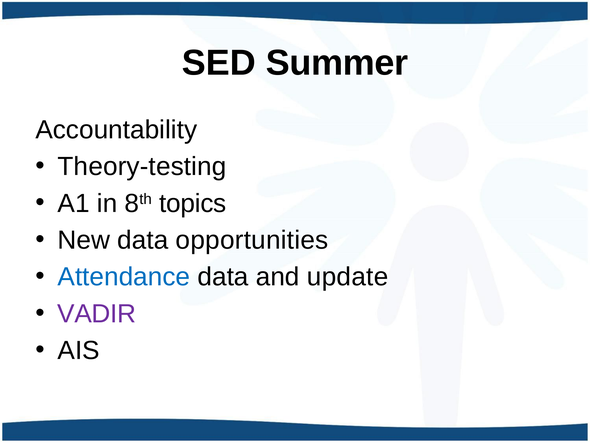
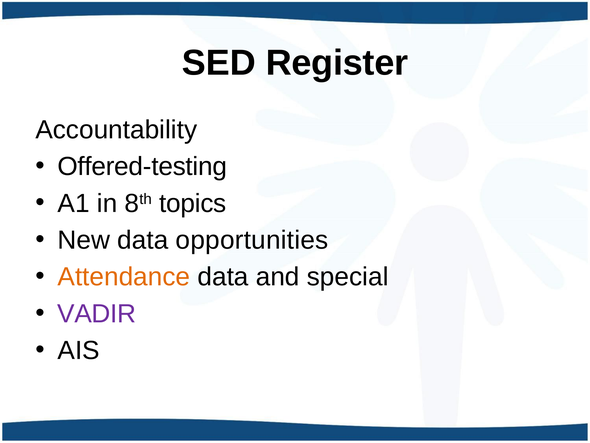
Summer: Summer -> Register (337, 63)
Theory-testing: Theory-testing -> Offered-testing (142, 166)
Attendance colour: blue -> orange (124, 277)
update: update -> special (348, 277)
